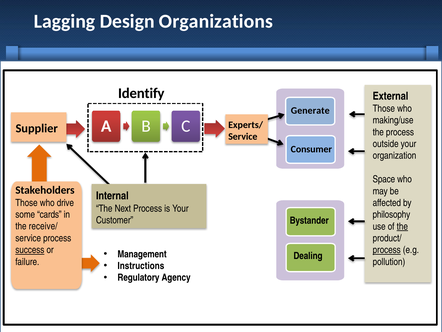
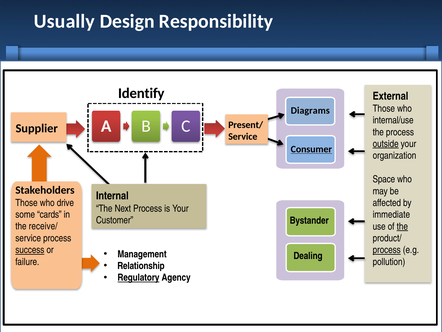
Lagging: Lagging -> Usually (64, 21)
Organizations: Organizations -> Responsibility (216, 21)
Generate: Generate -> Diagrams (310, 110)
making/use: making/use -> internal/use (393, 120)
Experts/: Experts/ -> Present/ (246, 125)
outside underline: none -> present (386, 144)
Consumer underline: none -> present (311, 149)
philosophy: philosophy -> immediate (391, 214)
Instructions: Instructions -> Relationship (141, 266)
Regulatory underline: none -> present (139, 277)
